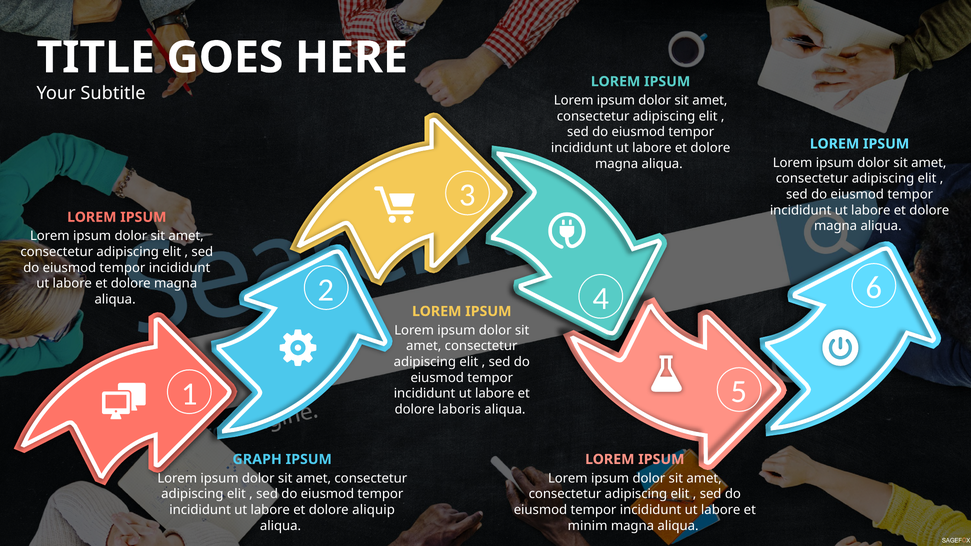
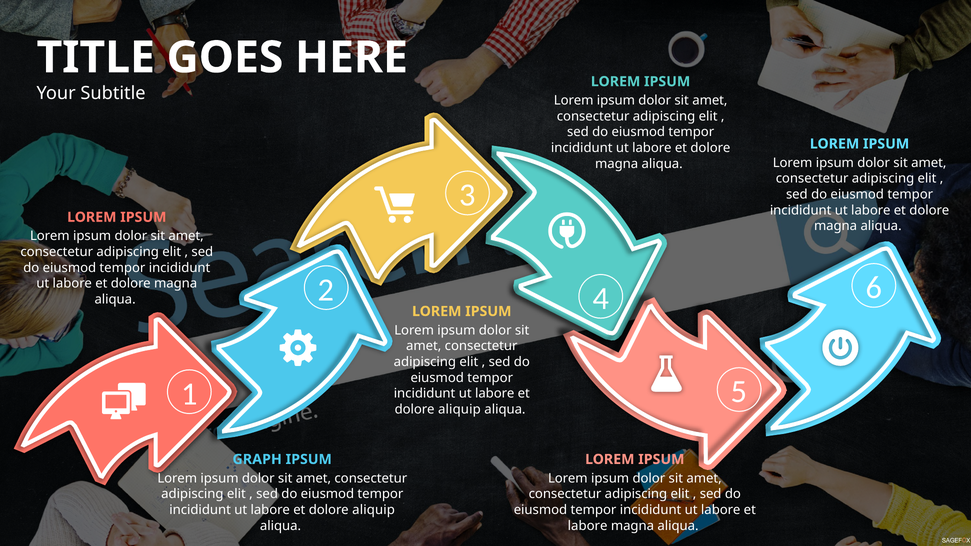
laboris: laboris -> aliquip (459, 409)
minim: minim -> labore (588, 526)
